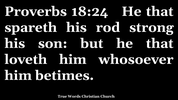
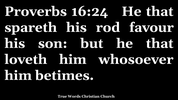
18:24: 18:24 -> 16:24 (90, 11)
strong: strong -> favour (151, 28)
